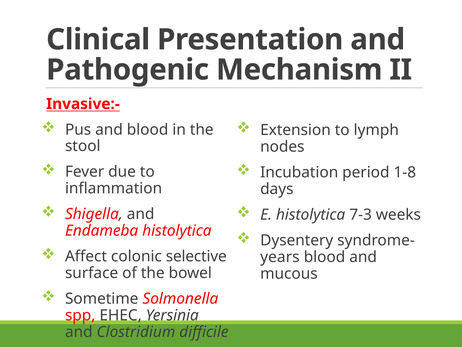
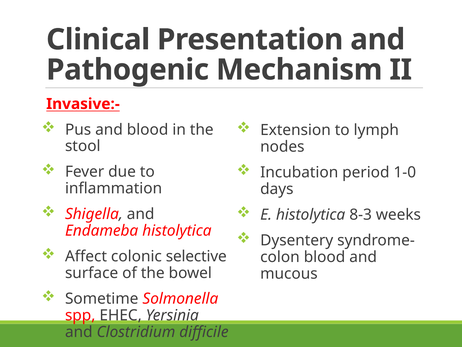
1-8: 1-8 -> 1-0 (405, 172)
7-3: 7-3 -> 8-3 (361, 214)
years: years -> colon (280, 257)
